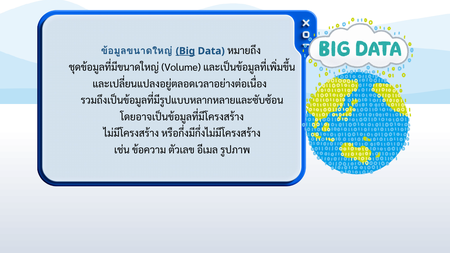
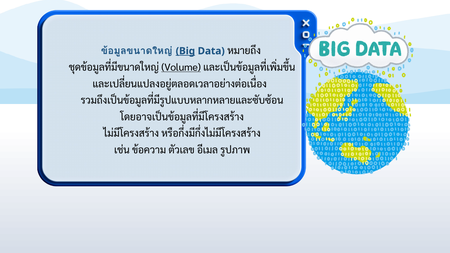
Volume underline: none -> present (181, 68)
